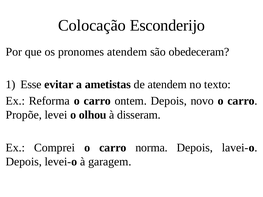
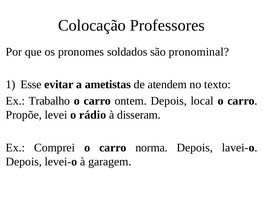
Esconderijo: Esconderijo -> Professores (167, 25)
pronomes atendem: atendem -> soldados (127, 52)
obedeceram: obedeceram -> pronominal (199, 52)
Reforma: Reforma -> Trabalho (49, 101)
novo: novo -> local (202, 101)
olhou: olhou -> rádio (93, 115)
